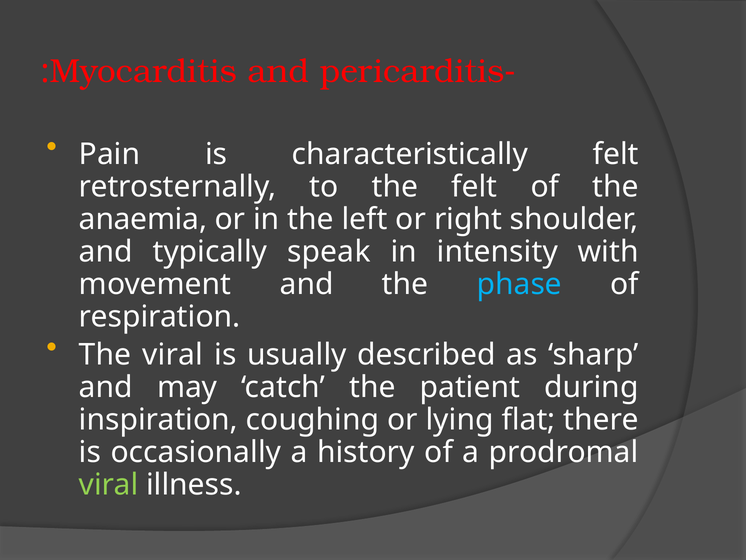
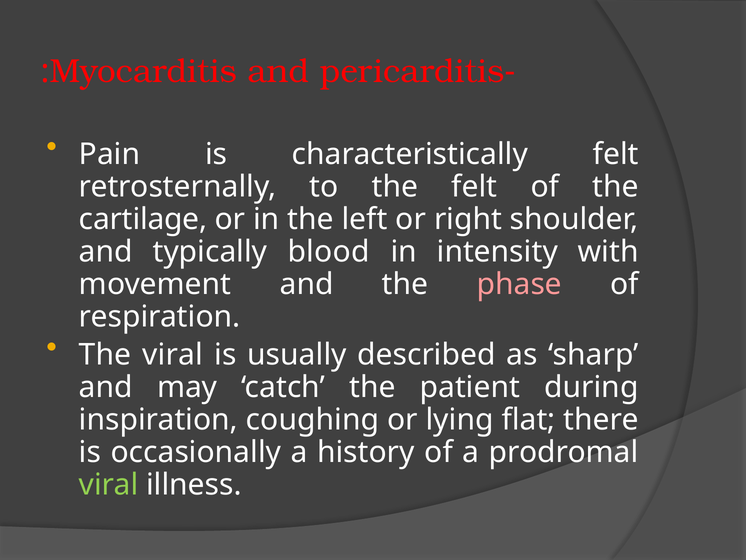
anaemia: anaemia -> cartilage (143, 219)
speak: speak -> blood (329, 252)
phase colour: light blue -> pink (519, 284)
